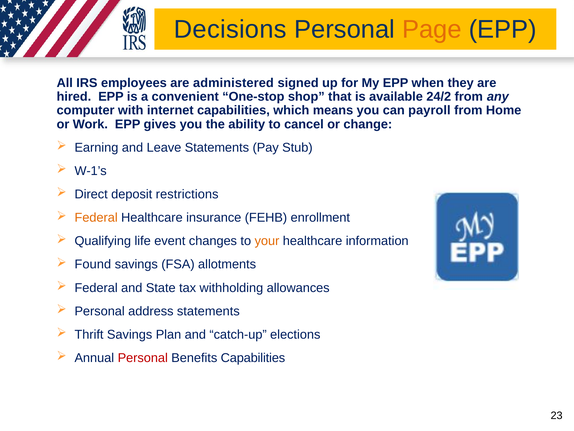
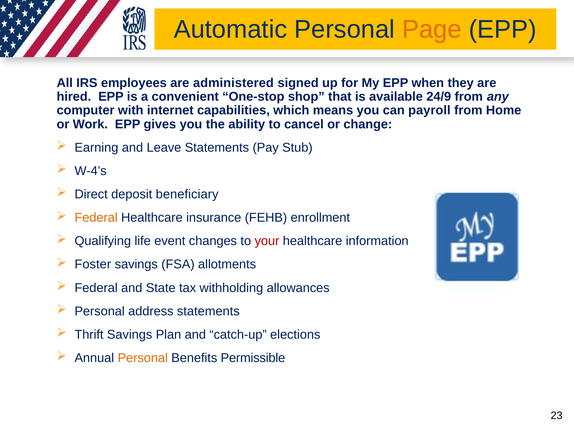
Decisions: Decisions -> Automatic (230, 29)
24/2: 24/2 -> 24/9 (439, 97)
W-1’s: W-1’s -> W-4’s (91, 171)
restrictions: restrictions -> beneficiary (187, 194)
your colour: orange -> red (267, 241)
Found: Found -> Foster (93, 264)
Personal colour: red -> orange (143, 358)
Benefits Capabilities: Capabilities -> Permissible (253, 358)
